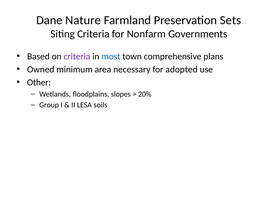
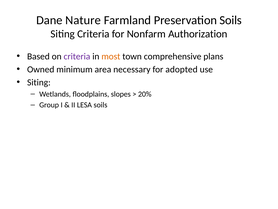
Preservation Sets: Sets -> Soils (231, 20)
Governments: Governments -> Authorization (198, 34)
most colour: blue -> orange (111, 56)
Other: Other -> Siting (39, 82)
